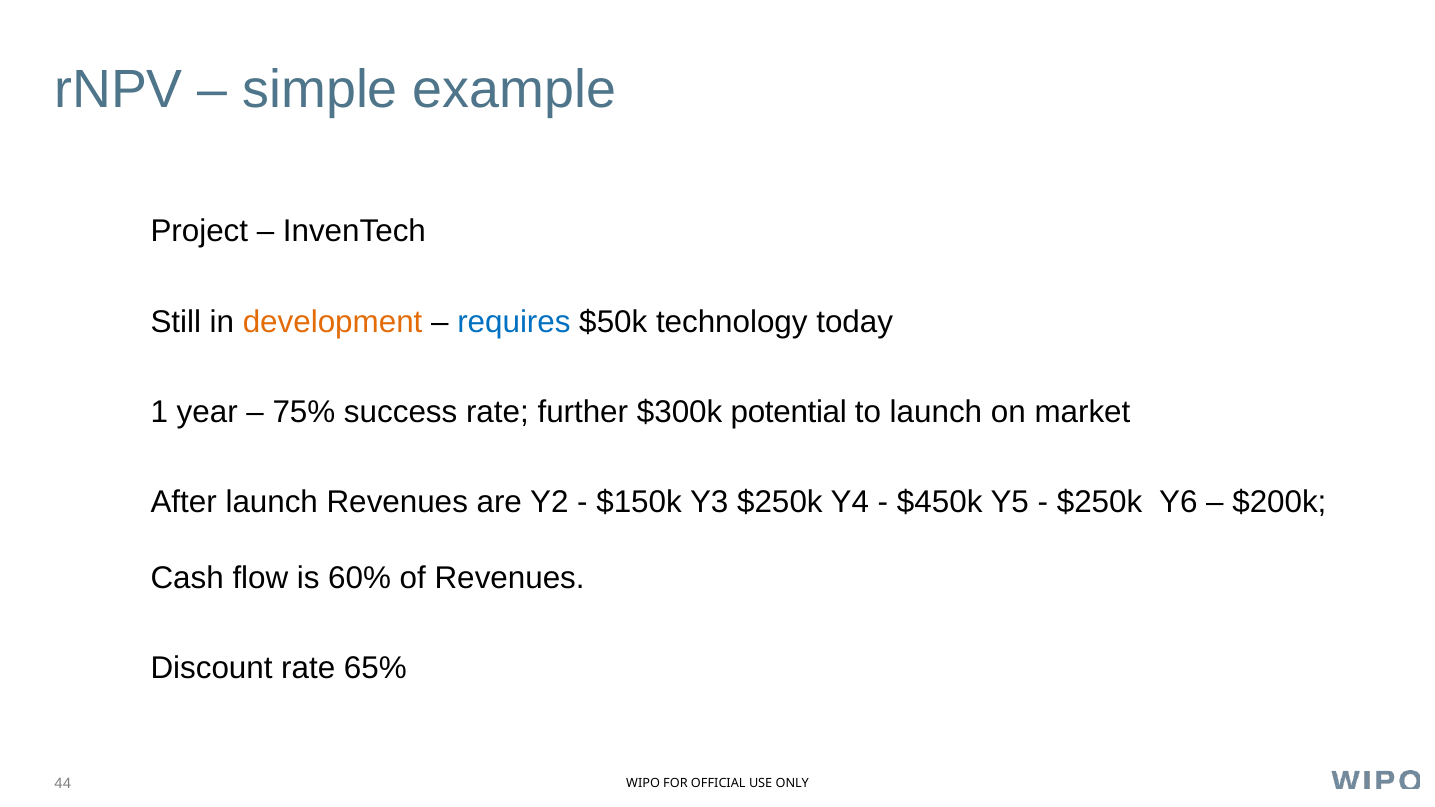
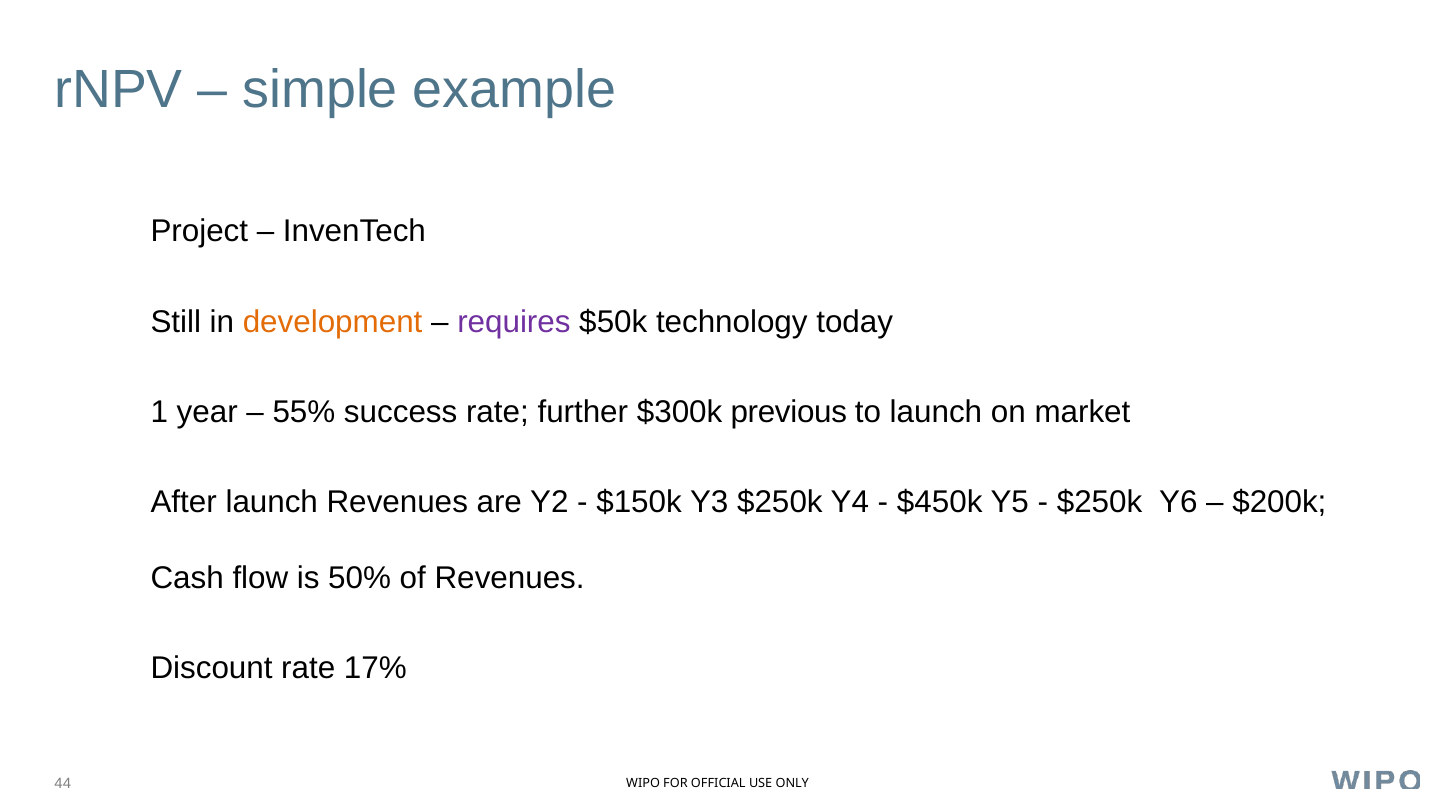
requires colour: blue -> purple (514, 322)
75%: 75% -> 55% (304, 412)
potential: potential -> previous (789, 412)
60%: 60% -> 50% (360, 578)
65%: 65% -> 17% (375, 668)
